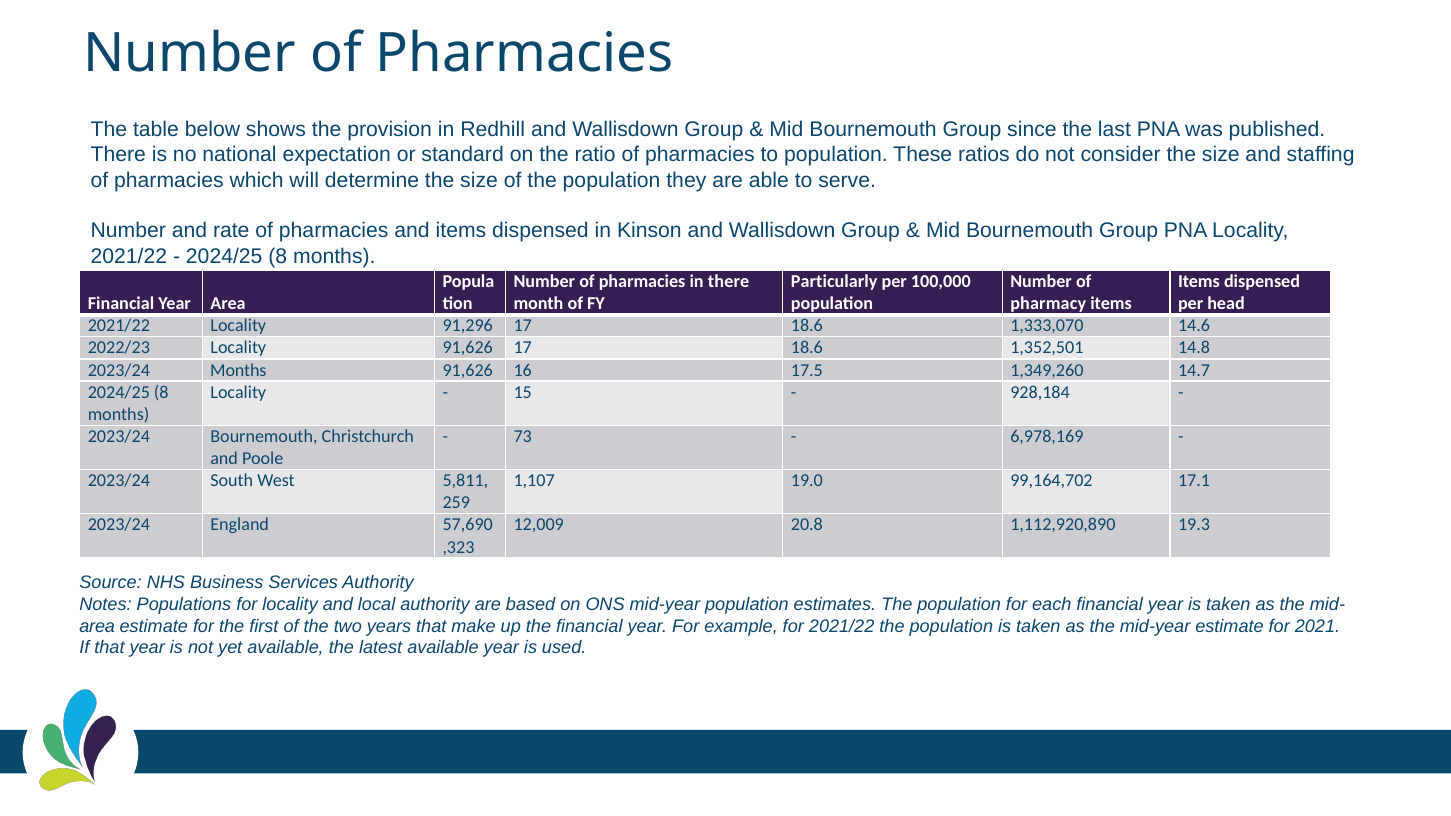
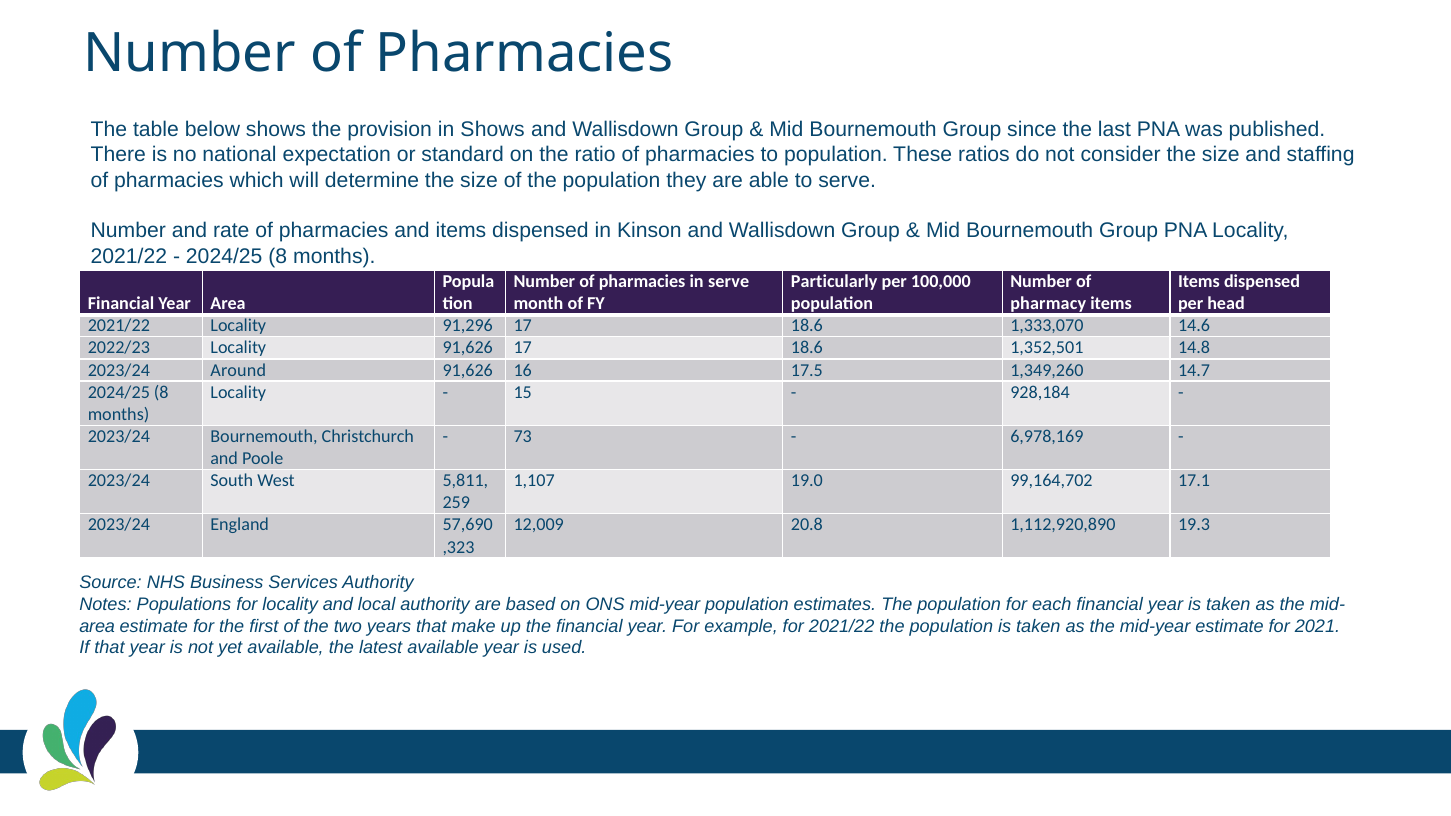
in Redhill: Redhill -> Shows (493, 129)
in there: there -> serve (729, 282)
2023/24 Months: Months -> Around (238, 370)
